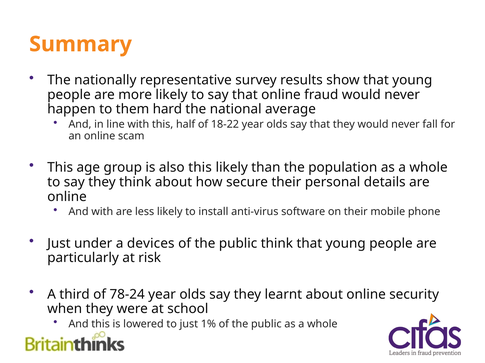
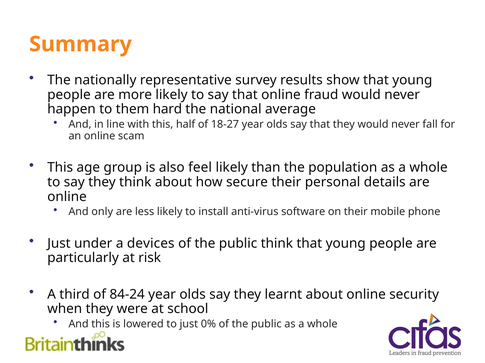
18-22: 18-22 -> 18-27 (225, 125)
also this: this -> feel (200, 168)
And with: with -> only (102, 212)
78-24: 78-24 -> 84-24 (127, 295)
1%: 1% -> 0% (208, 325)
